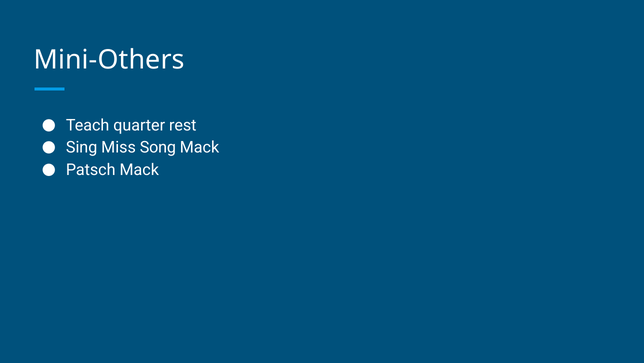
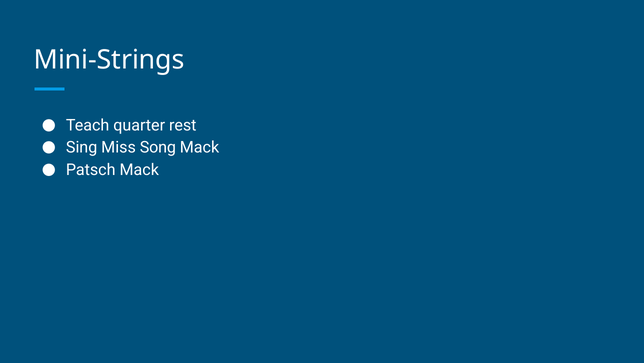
Mini-Others: Mini-Others -> Mini-Strings (109, 60)
